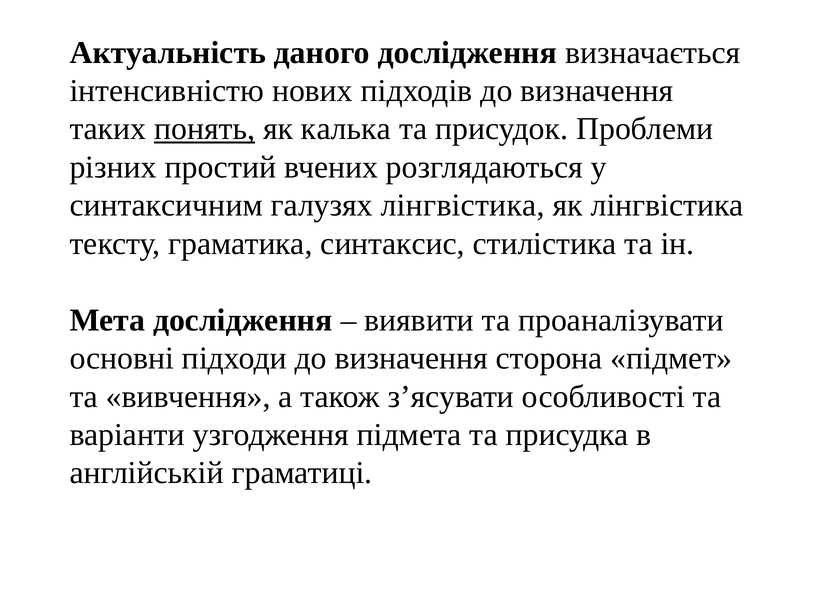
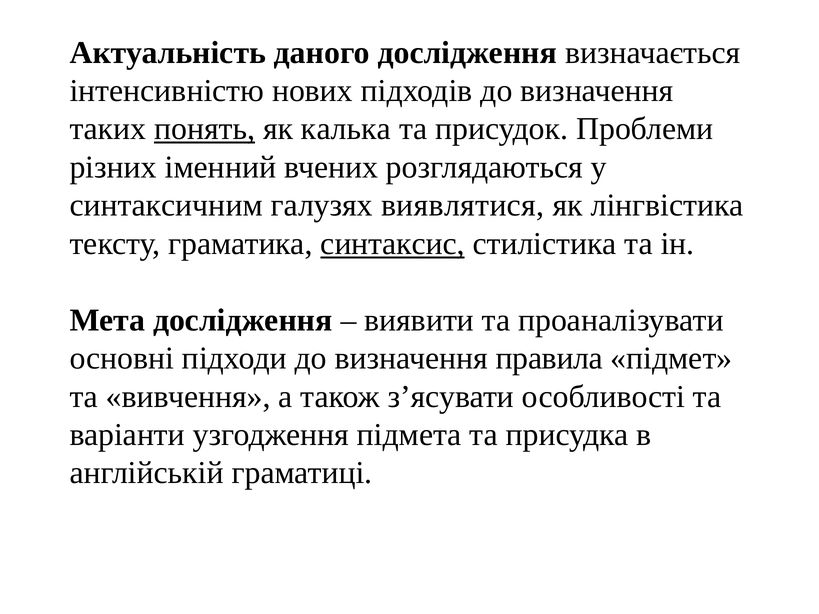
простий: простий -> іменний (220, 167)
галузях лінгвістика: лінгвістика -> виявлятися (463, 205)
синтаксис underline: none -> present (393, 244)
сторона: сторона -> правила (549, 358)
